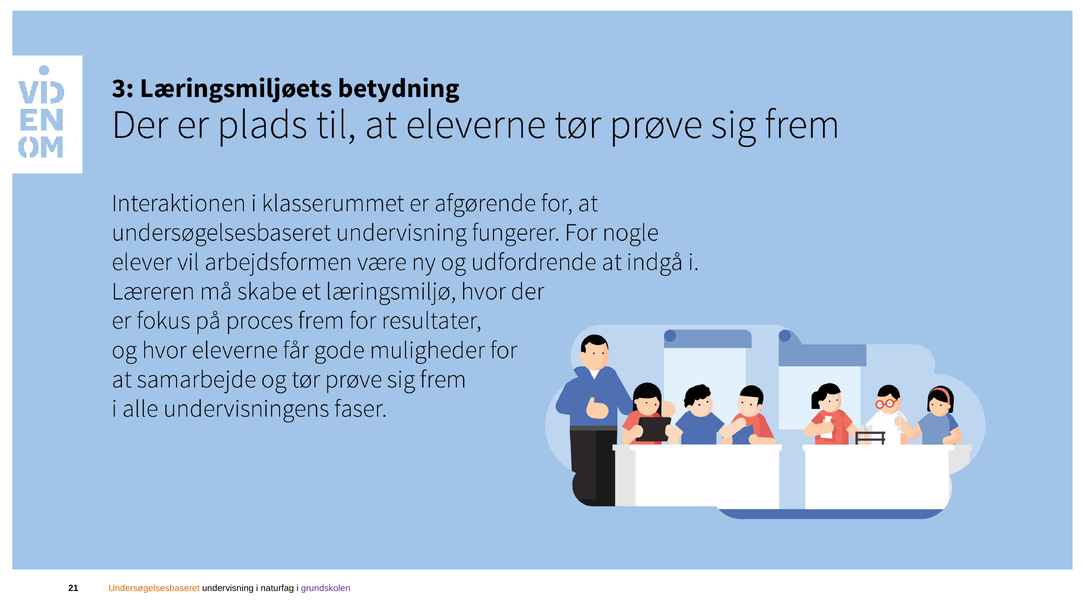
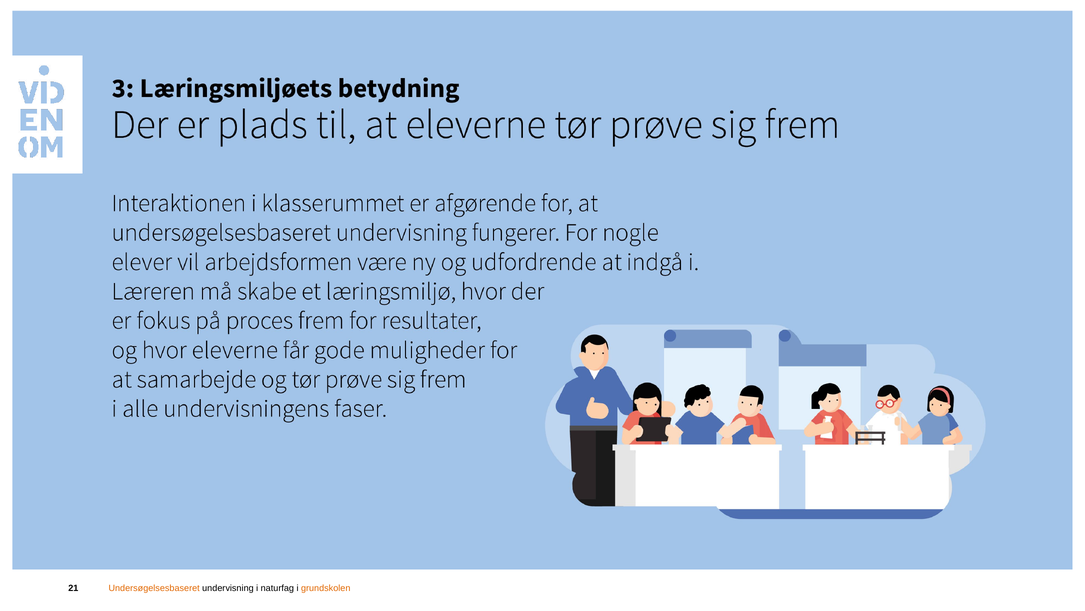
grundskolen colour: purple -> orange (326, 588)
